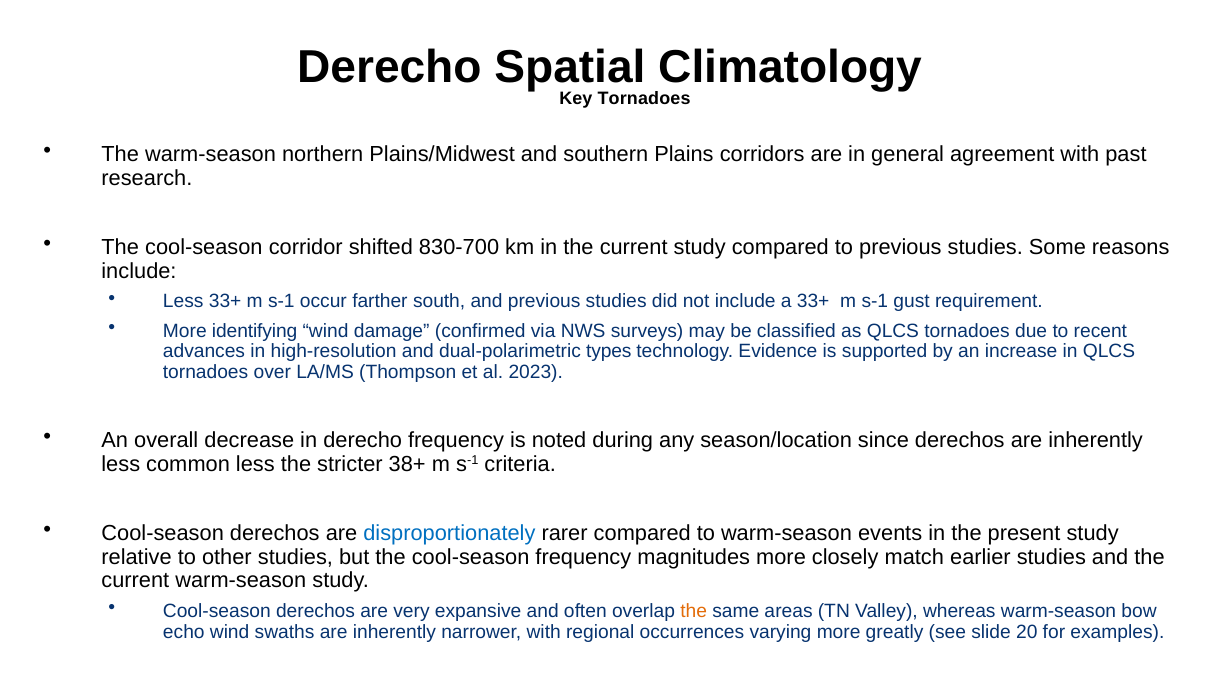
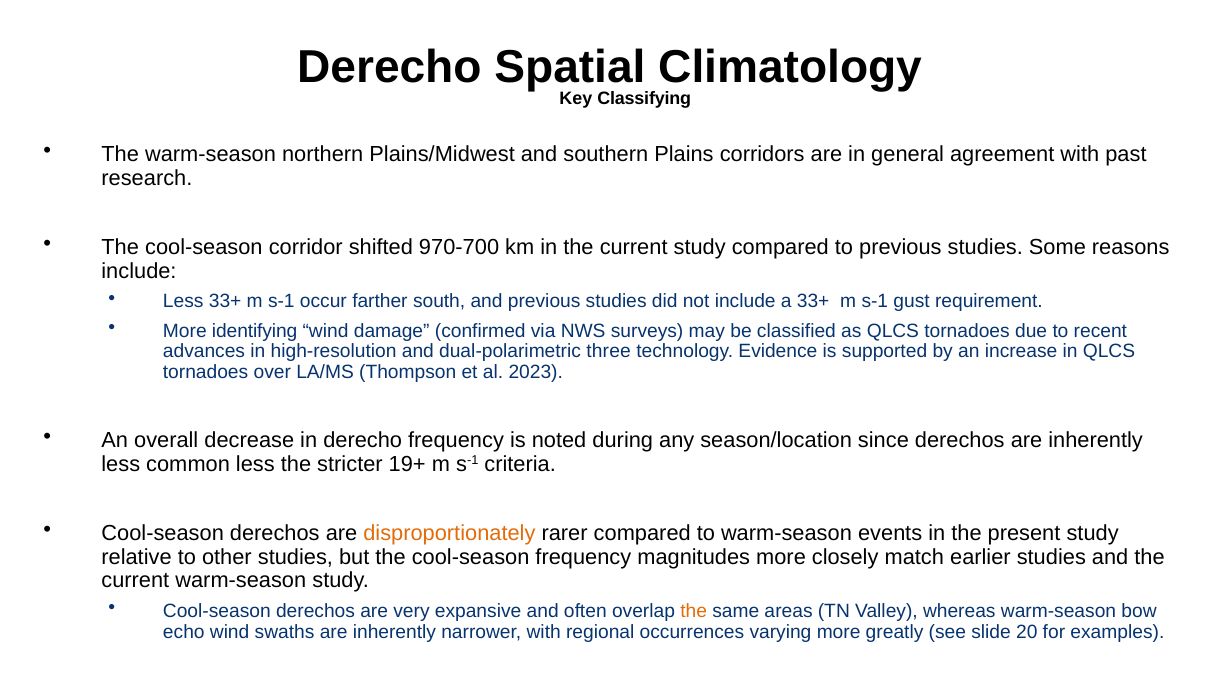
Key Tornadoes: Tornadoes -> Classifying (644, 98)
830-700: 830-700 -> 970-700 (459, 247)
types: types -> three (609, 351)
38+: 38+ -> 19+ (407, 464)
disproportionately colour: blue -> orange (449, 533)
